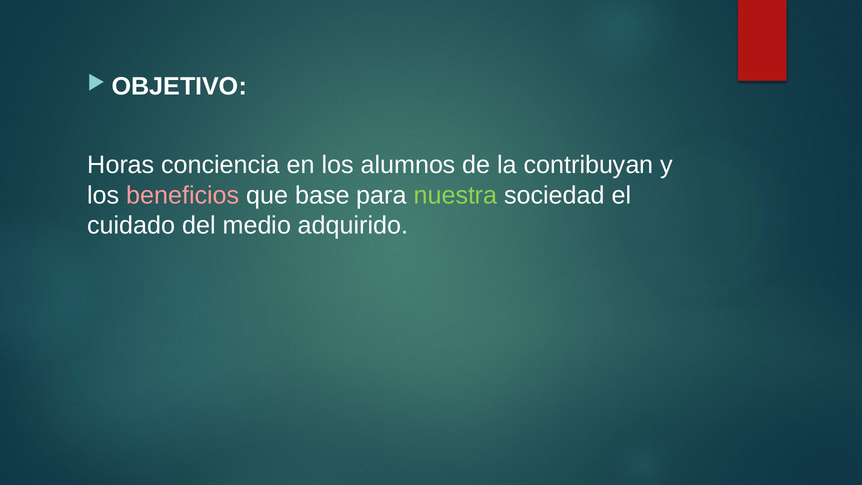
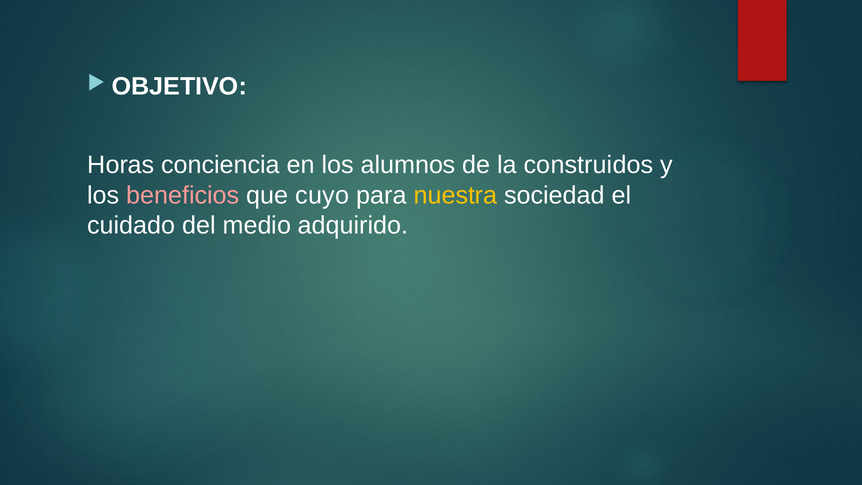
contribuyan: contribuyan -> construidos (589, 165)
base: base -> cuyo (322, 195)
nuestra colour: light green -> yellow (455, 195)
